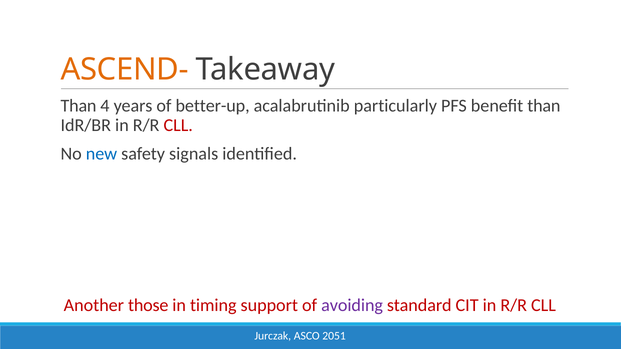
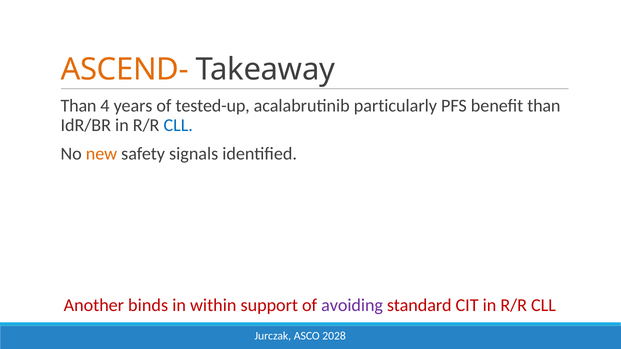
better-up: better-up -> tested-up (213, 106)
CLL colour: red -> blue (178, 126)
new colour: blue -> orange (101, 154)
those: those -> binds (148, 306)
timing: timing -> within (213, 306)
2051: 2051 -> 2028 (334, 336)
